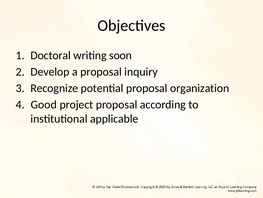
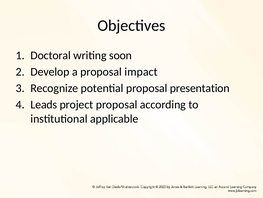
inquiry: inquiry -> impact (141, 72)
organization: organization -> presentation (200, 88)
Good: Good -> Leads (44, 104)
